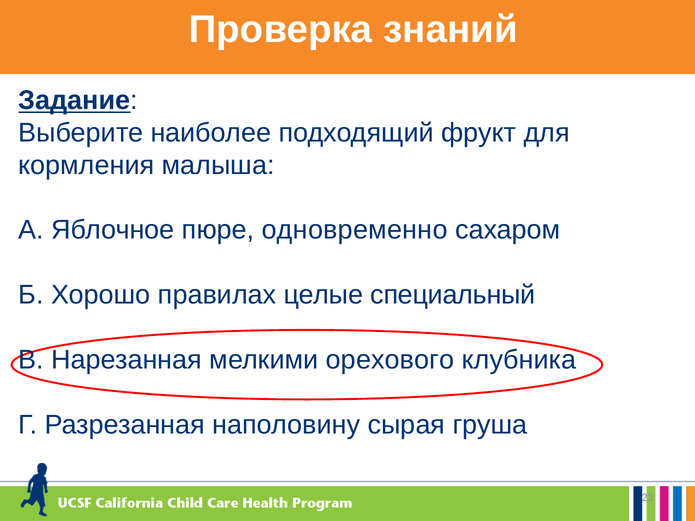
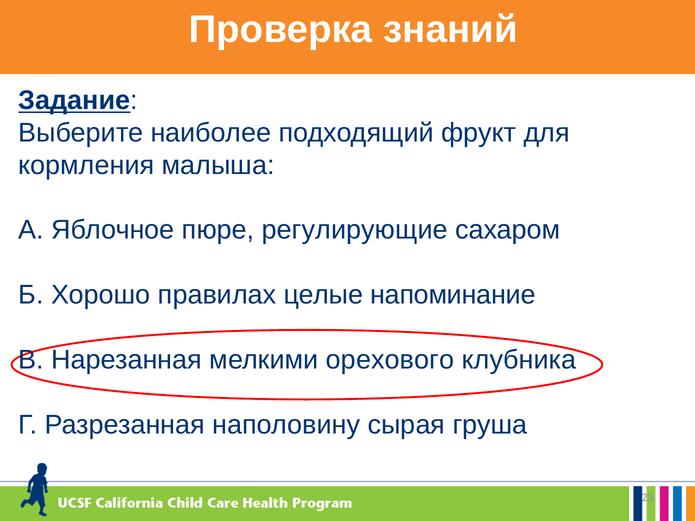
одновременно: одновременно -> регулирующие (355, 230)
специальный: специальный -> напоминание (453, 295)
